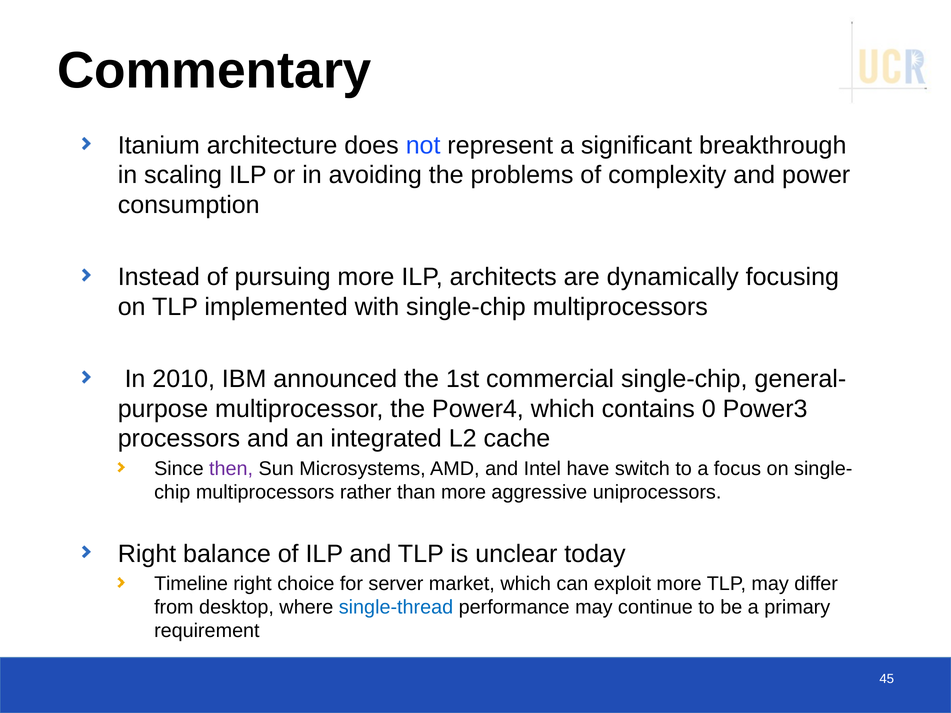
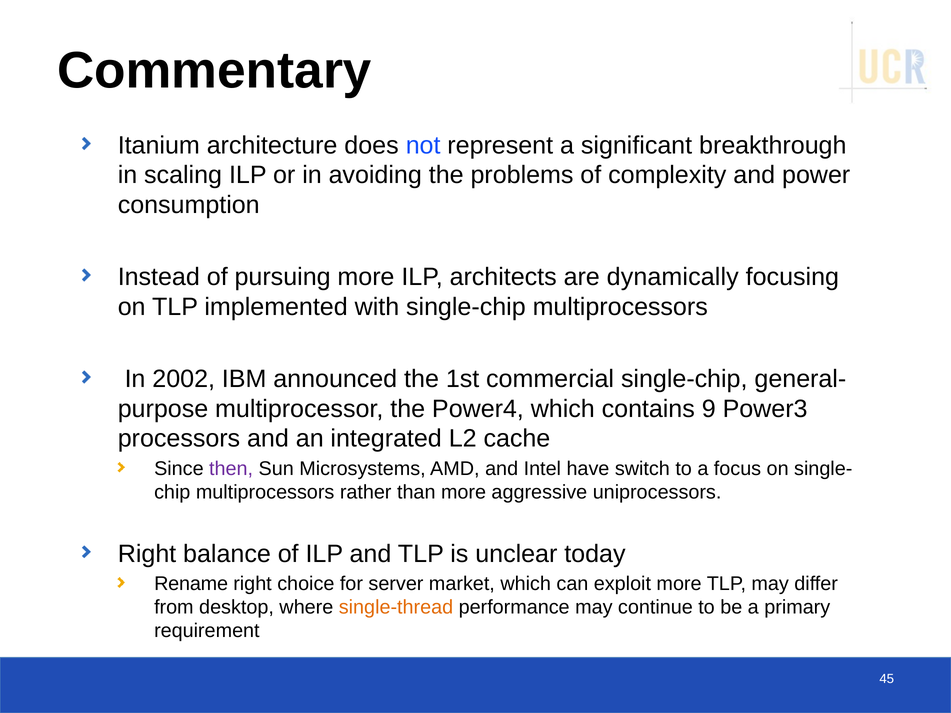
2010: 2010 -> 2002 (184, 379)
0: 0 -> 9 (709, 409)
Timeline: Timeline -> Rename (191, 584)
single-thread colour: blue -> orange (396, 608)
